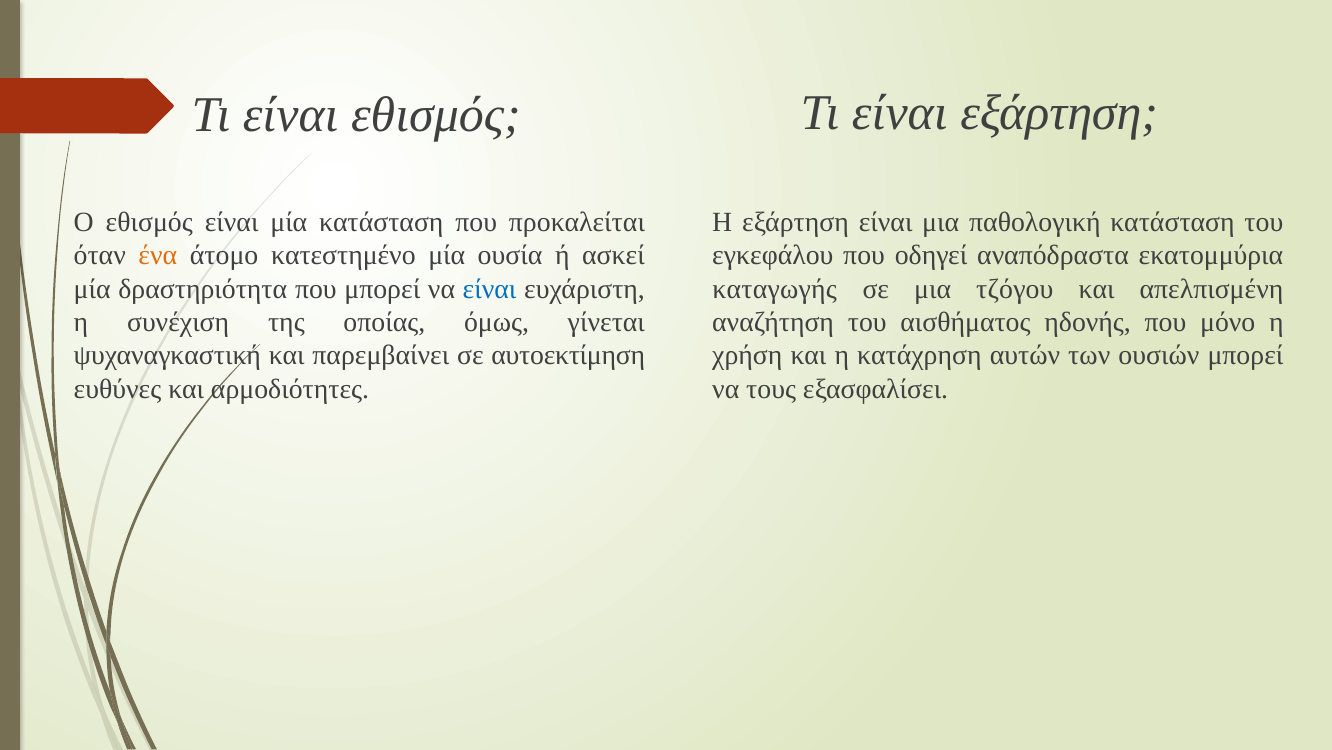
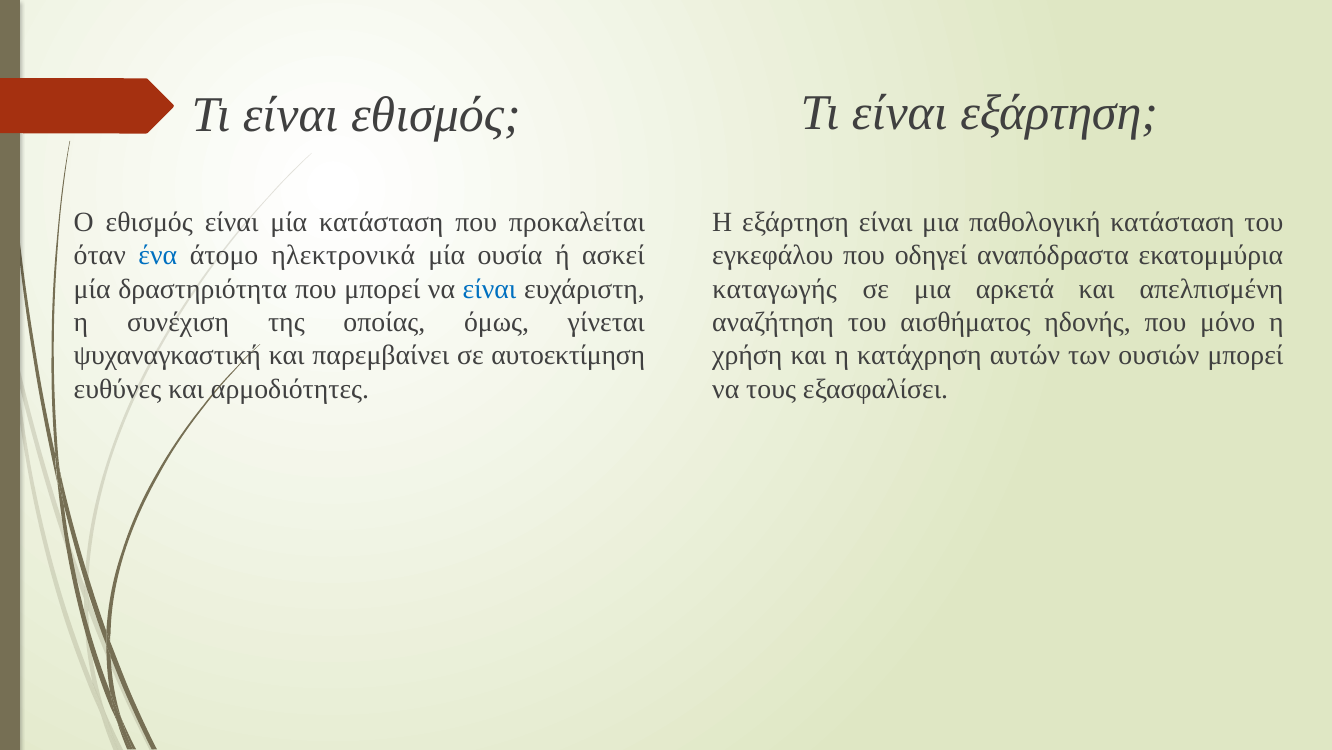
ένα colour: orange -> blue (158, 255)
κατεστημένο: κατεστημένο -> ηλεκτρονικά (343, 255)
τζόγου: τζόγου -> αρκετά (1015, 289)
